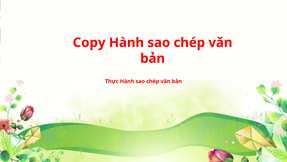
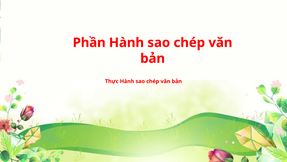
Copy: Copy -> Phần (89, 42)
